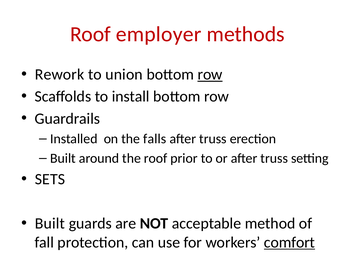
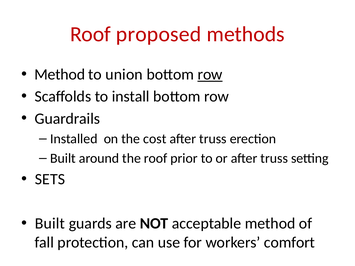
employer: employer -> proposed (159, 34)
Rework: Rework -> Method (60, 74)
falls: falls -> cost (155, 139)
comfort underline: present -> none (289, 243)
